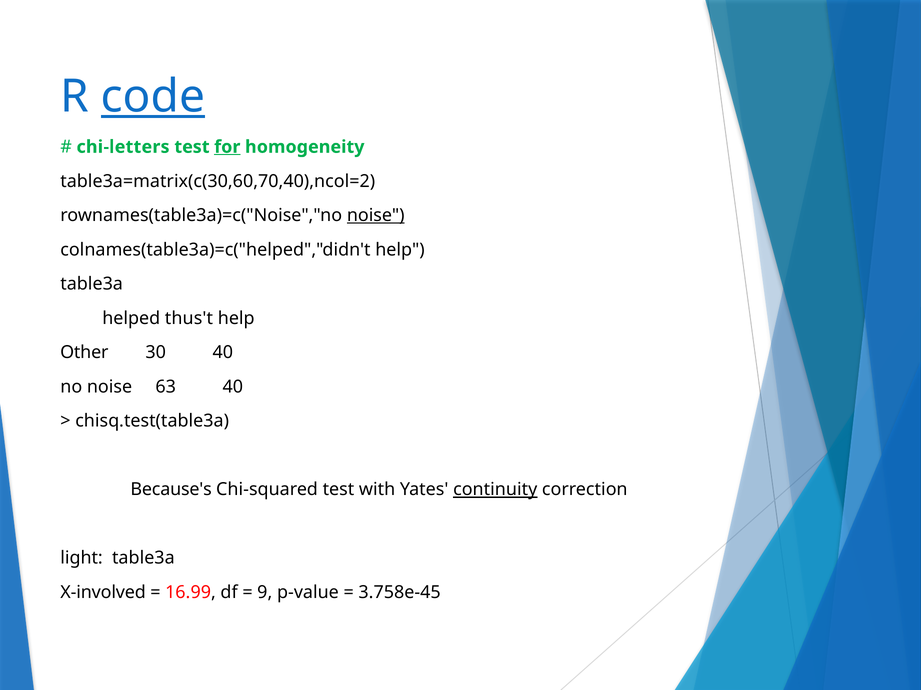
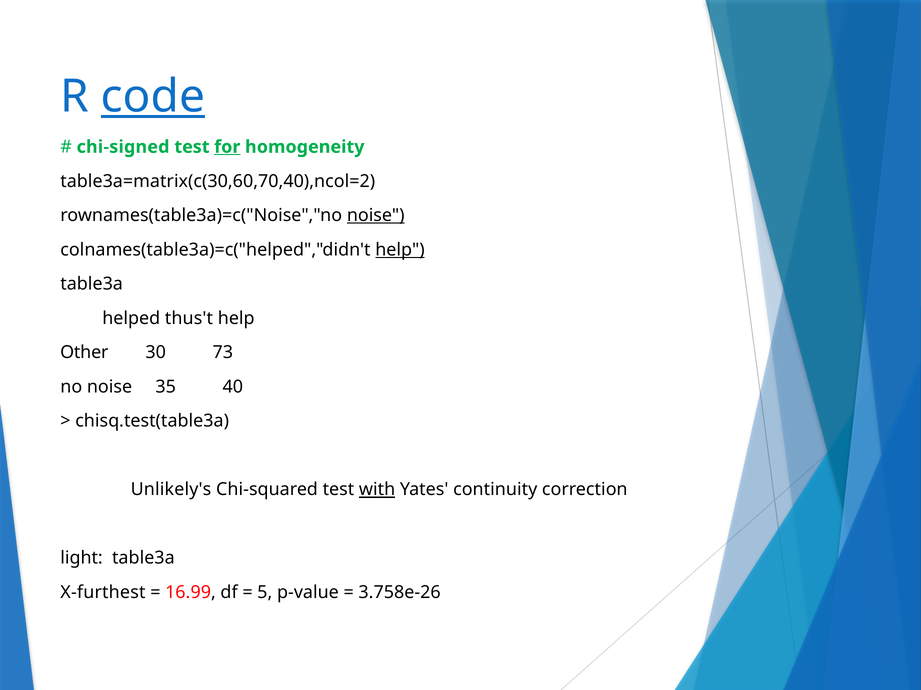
chi-letters: chi-letters -> chi-signed (123, 147)
help underline: none -> present (400, 250)
30 40: 40 -> 73 (223, 353)
63: 63 -> 35 (166, 387)
Because's: Because's -> Unlikely's (171, 490)
with underline: none -> present (377, 490)
continuity underline: present -> none (495, 490)
X-involved: X-involved -> X-furthest (103, 593)
9: 9 -> 5 (265, 593)
3.758e-45: 3.758e-45 -> 3.758e-26 (400, 593)
